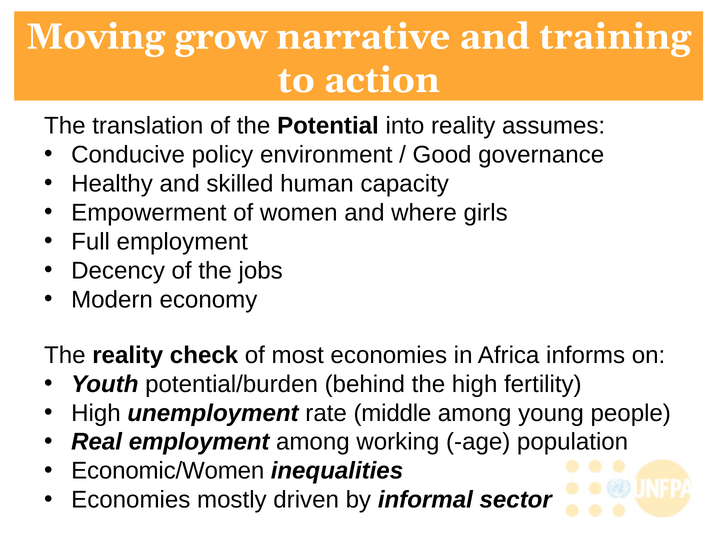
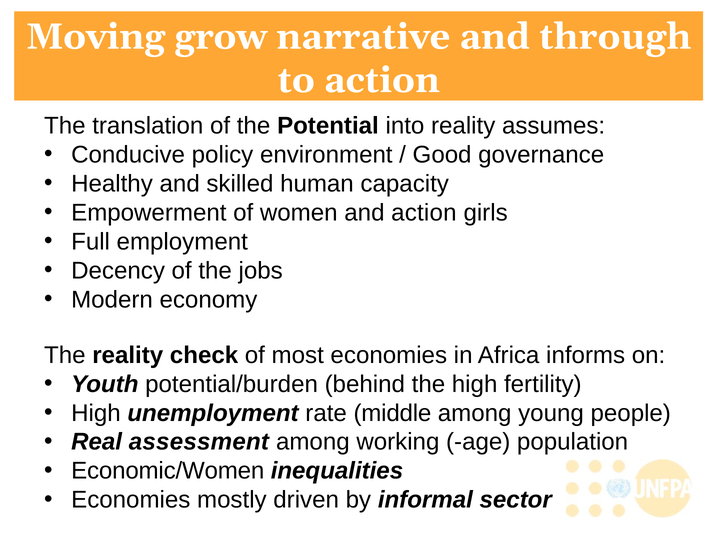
training: training -> through (615, 37)
and where: where -> action (424, 212)
Real employment: employment -> assessment (199, 441)
